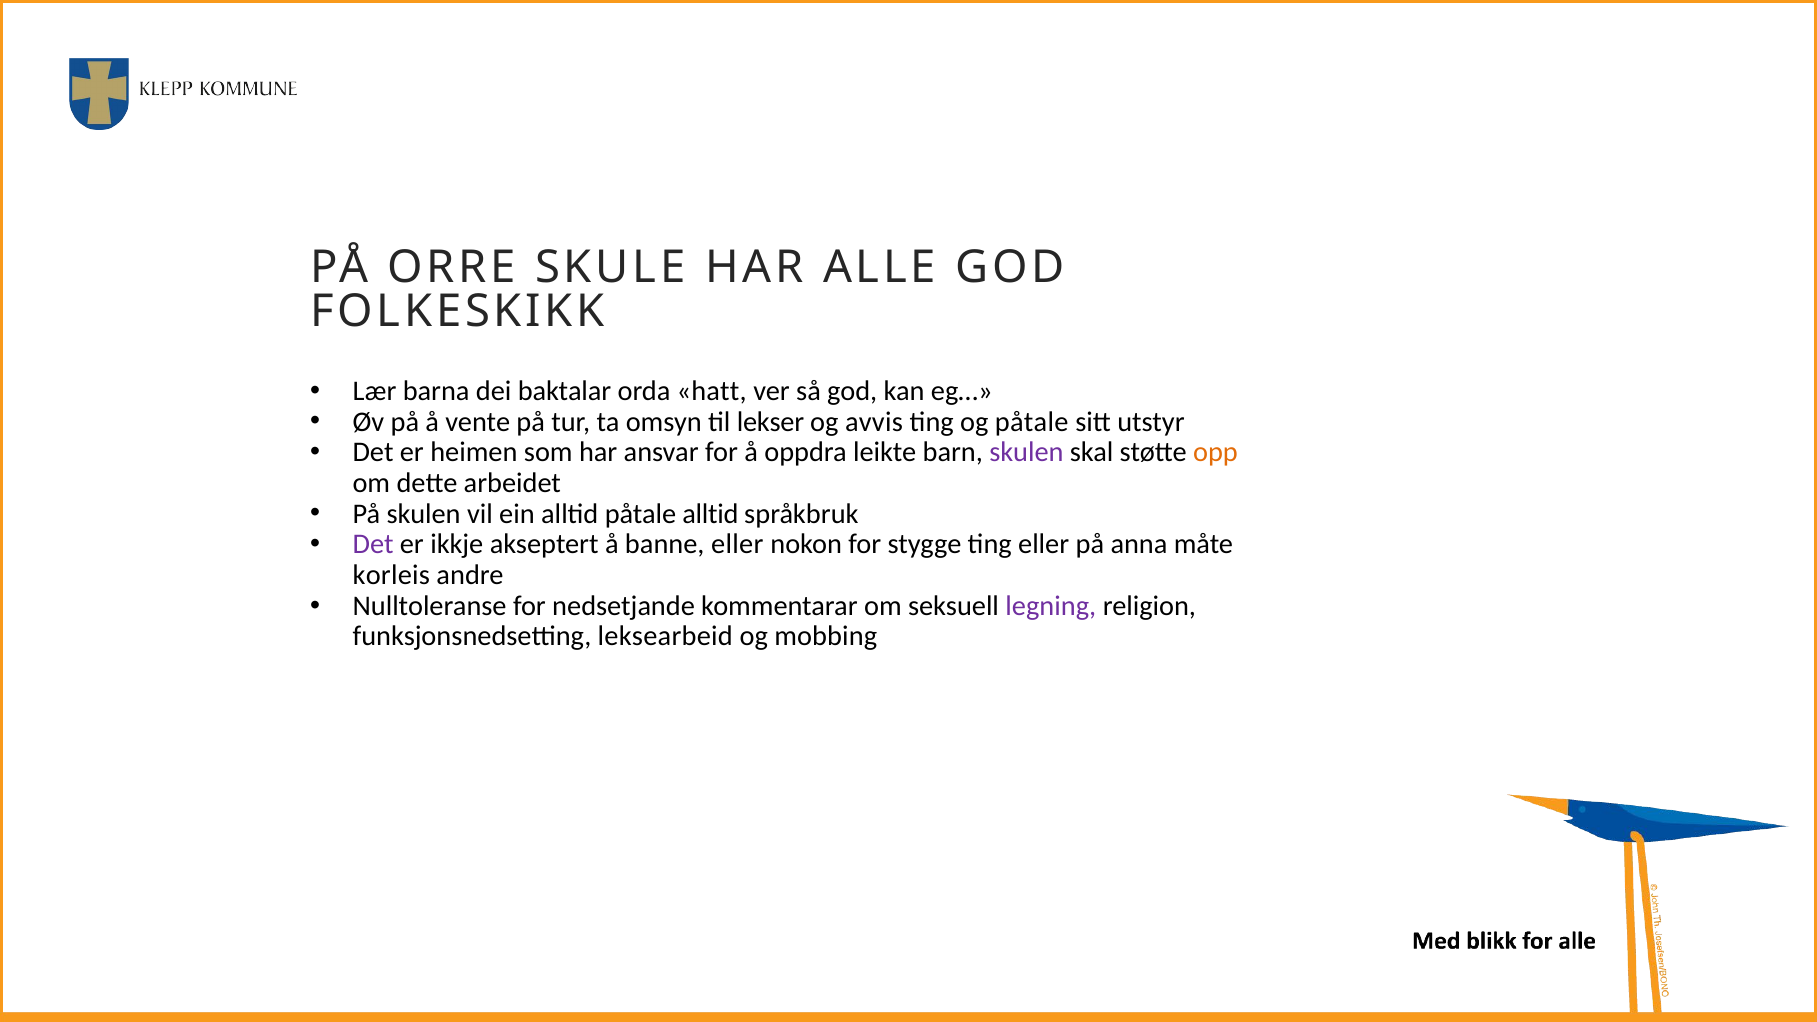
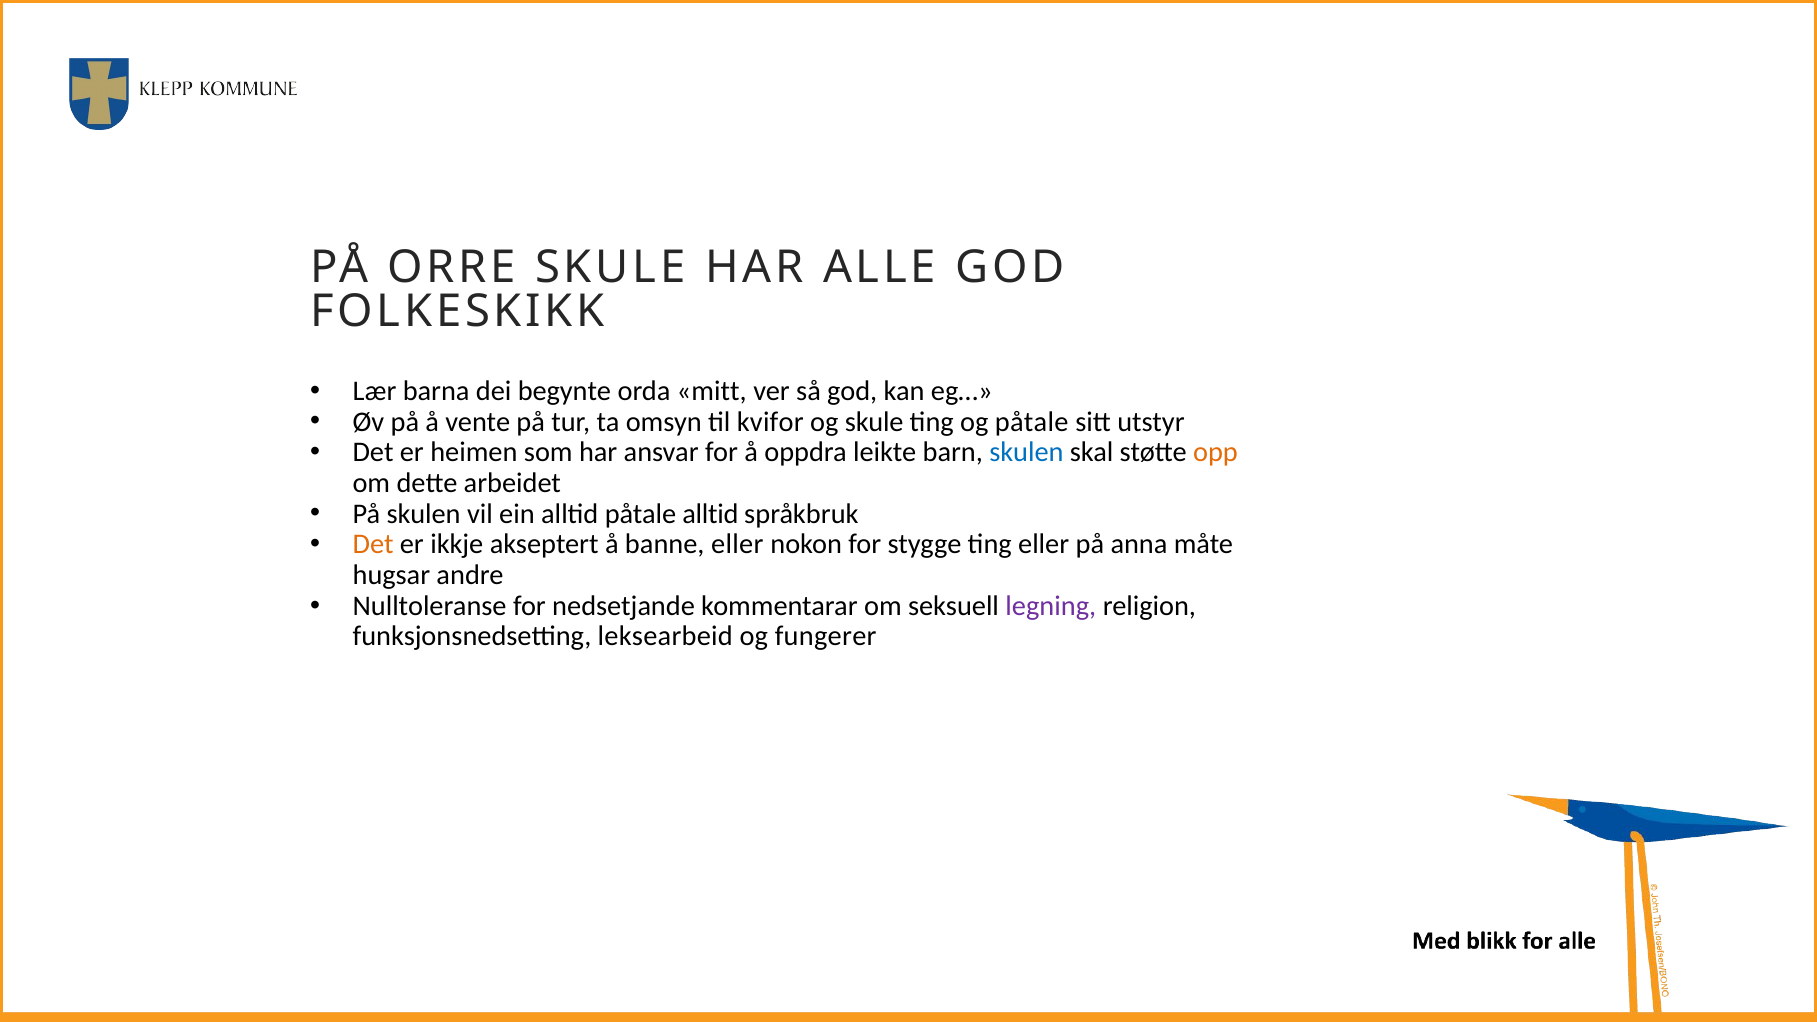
baktalar: baktalar -> begynte (564, 391)
hatt: hatt -> mitt (712, 391)
lekser: lekser -> kvifor (770, 422)
og avvis: avvis -> skule (874, 422)
skulen colour: purple -> blue (1026, 452)
Det colour: purple -> orange (373, 544)
korleis: korleis -> hugsar (391, 575)
mobbing: mobbing -> fungerer (826, 637)
